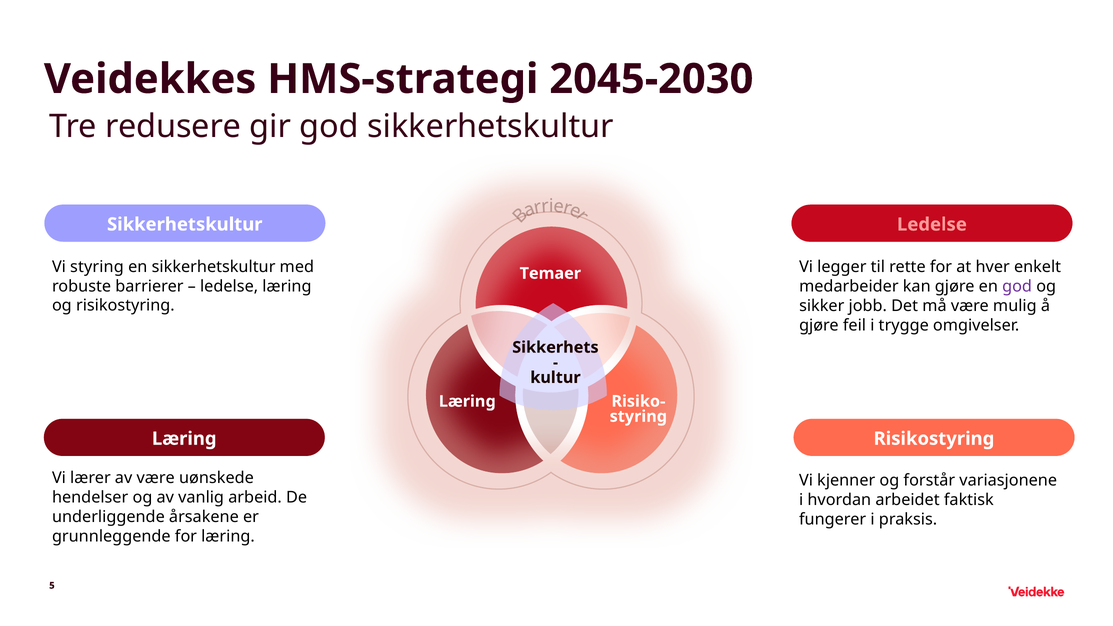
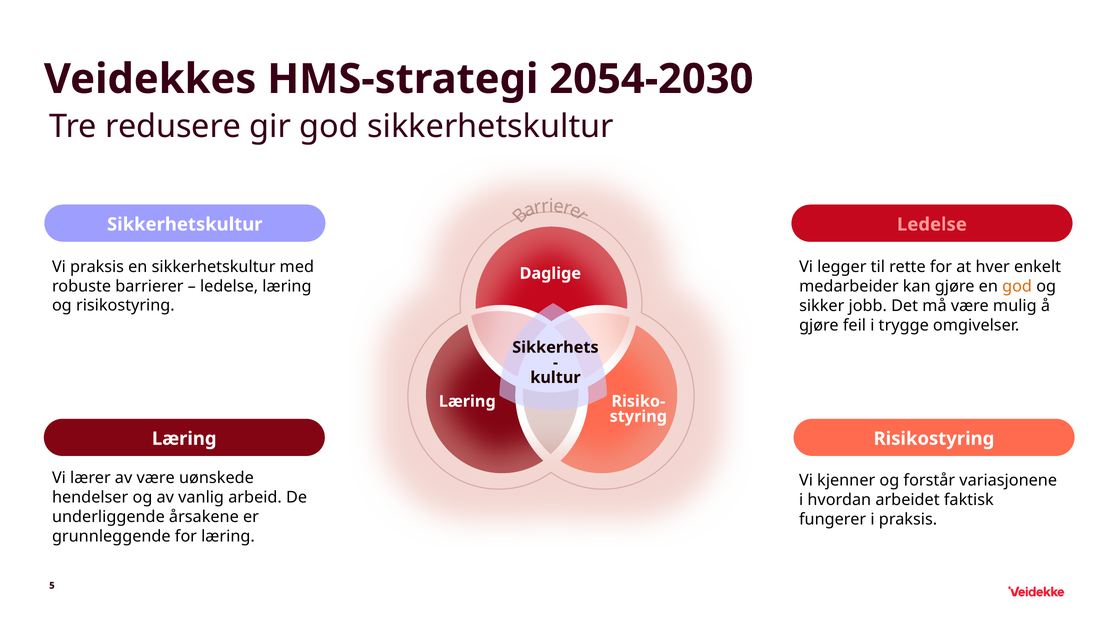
2045-2030: 2045-2030 -> 2054-2030 (651, 79)
Vi styring: styring -> praksis (97, 267)
Temaer: Temaer -> Daglige (550, 273)
god colour: purple -> orange (1017, 286)
